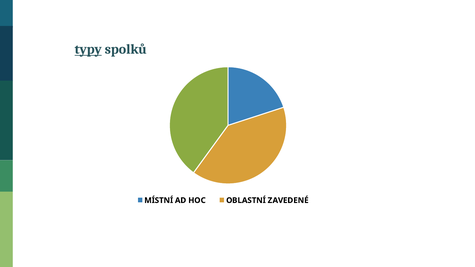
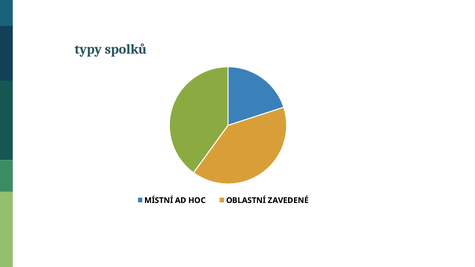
typy underline: present -> none (88, 49)
